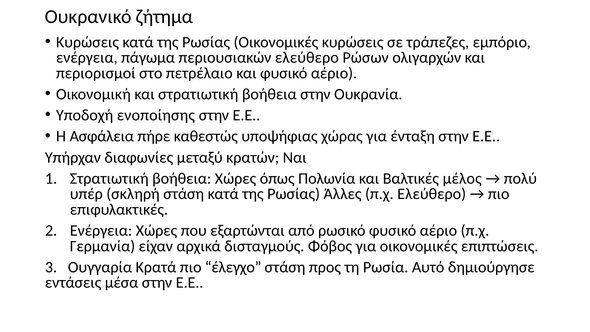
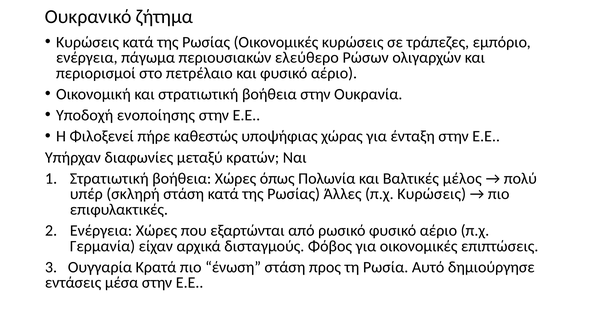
Ασφάλεια: Ασφάλεια -> Φιλοξενεί (102, 136)
π.χ Ελεύθερο: Ελεύθερο -> Κυρώσεις (432, 194)
έλεγχο: έλεγχο -> ένωση (233, 267)
